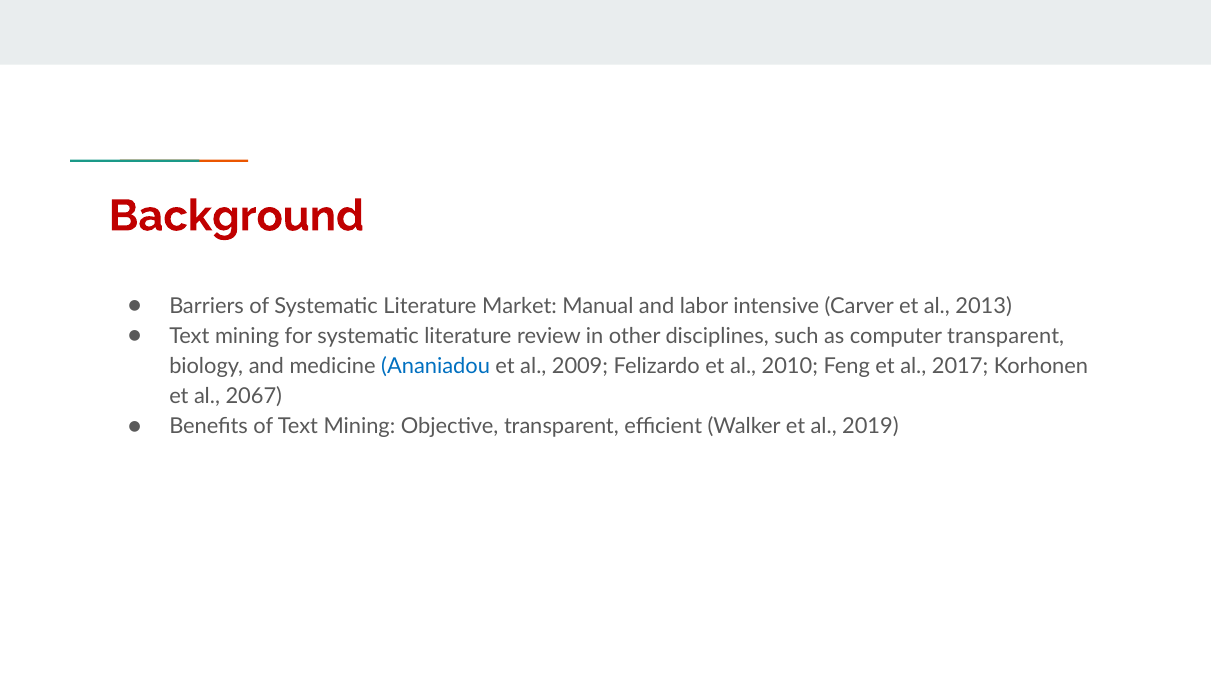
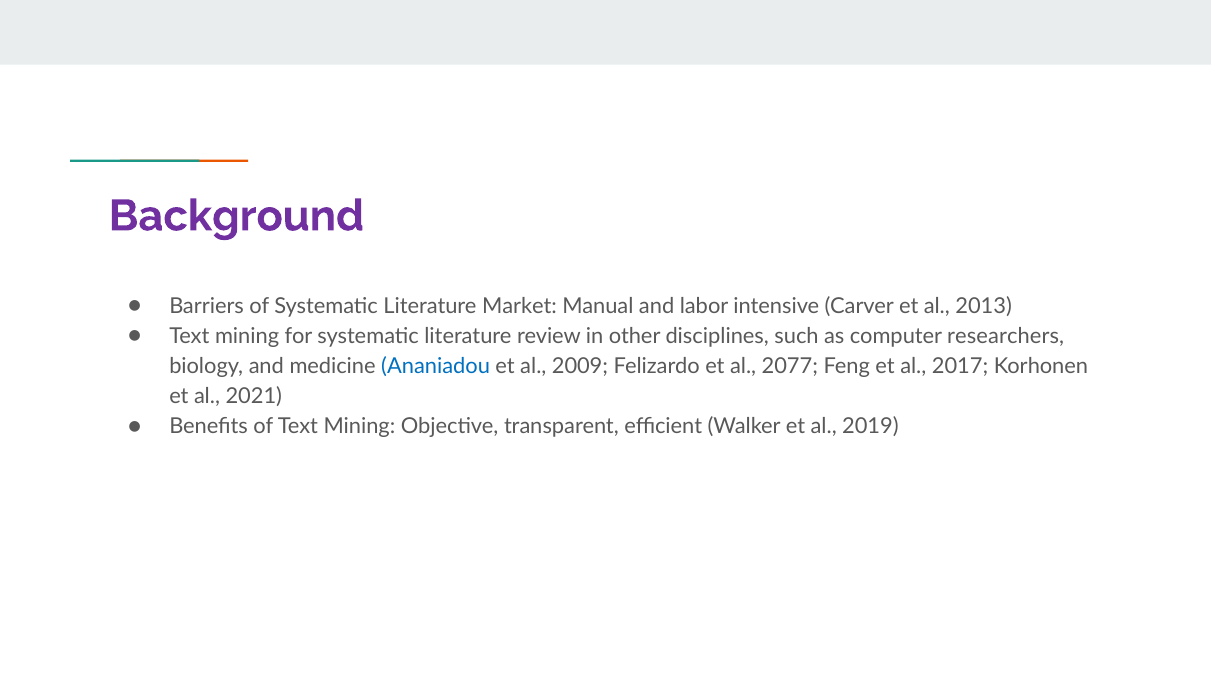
Background colour: red -> purple (236, 216)
computer transparent: transparent -> researchers (1006, 336)
2010: 2010 -> 2077 (790, 366)
2067: 2067 -> 2021 (254, 397)
